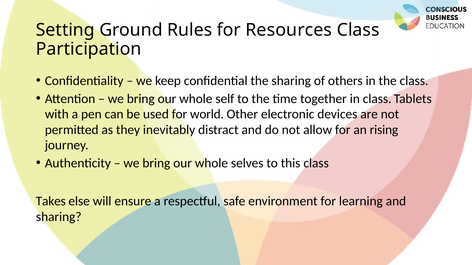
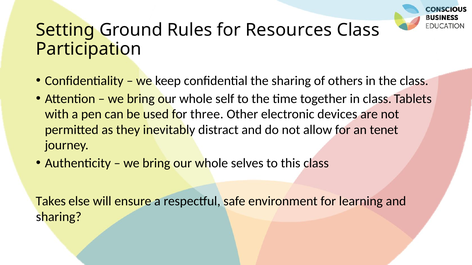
world: world -> three (207, 114)
rising: rising -> tenet (384, 130)
